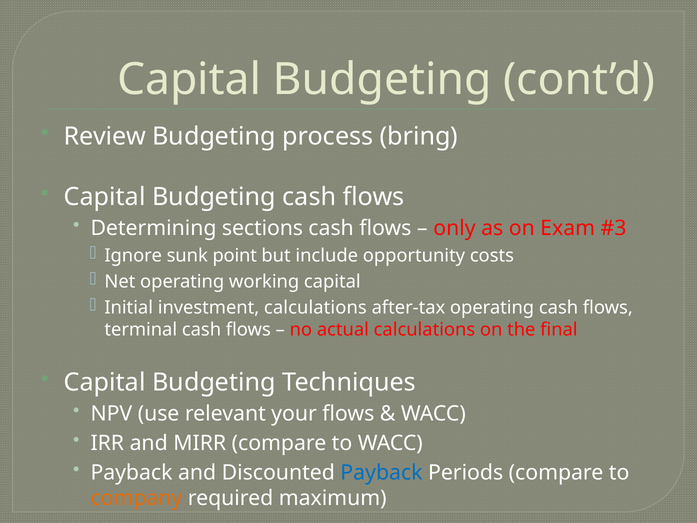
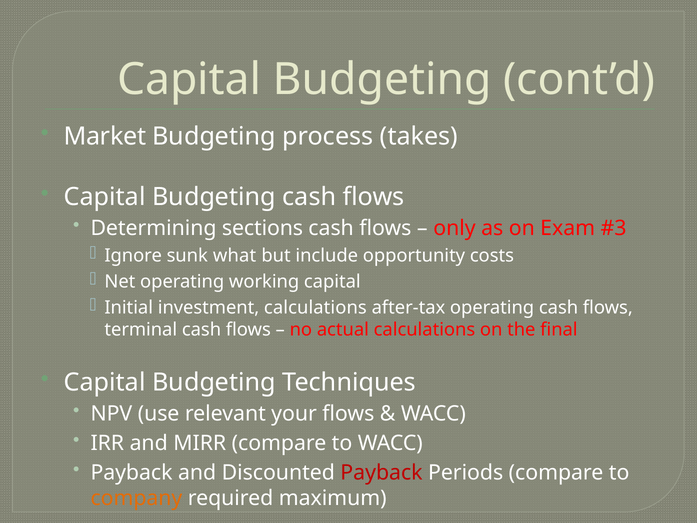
Review: Review -> Market (105, 136)
bring: bring -> takes (419, 136)
point: point -> what (235, 256)
Payback colour: blue -> red (381, 473)
